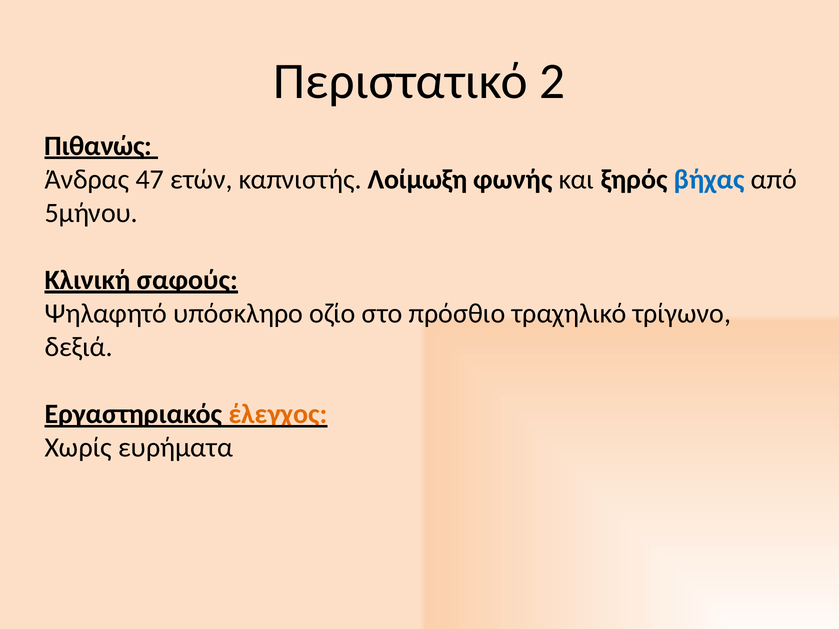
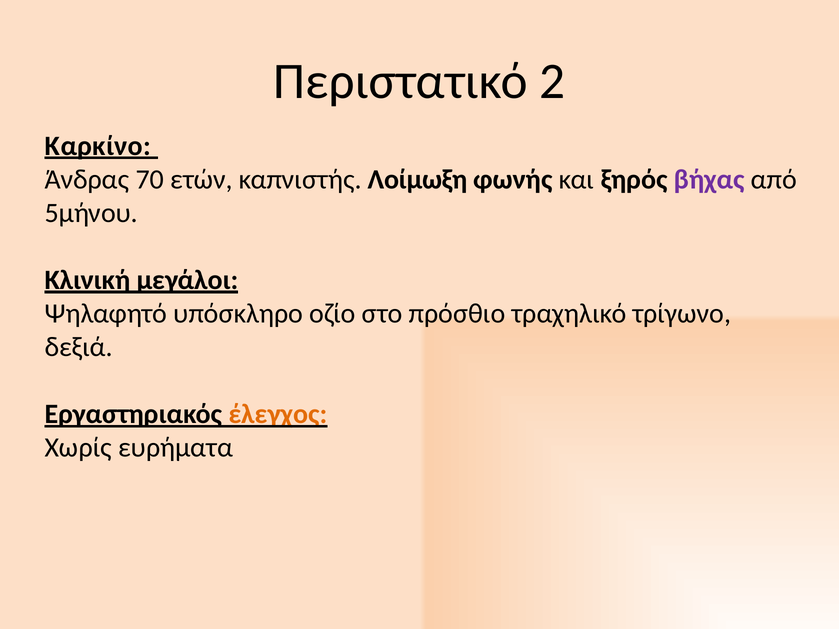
Πιθανώς: Πιθανώς -> Καρκίνο (98, 146)
47: 47 -> 70 (150, 179)
βήχας colour: blue -> purple (709, 179)
σαφούς: σαφούς -> μεγάλοι (188, 280)
